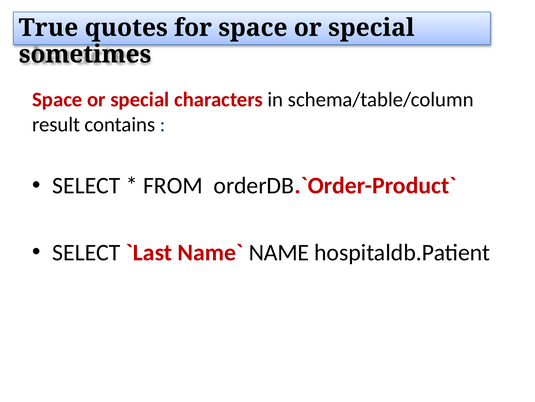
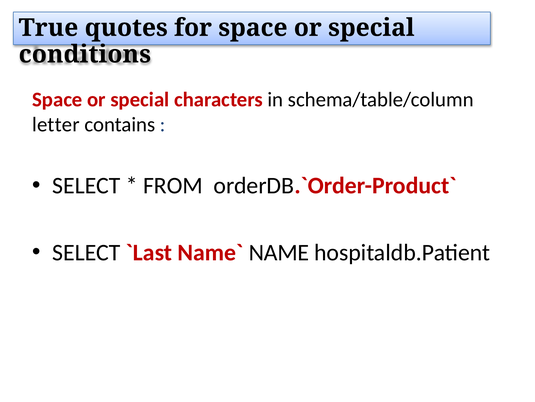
sometimes: sometimes -> conditions (85, 54)
result: result -> letter (56, 125)
